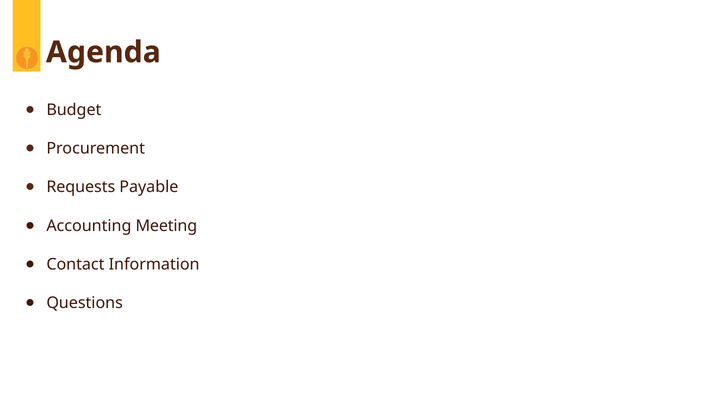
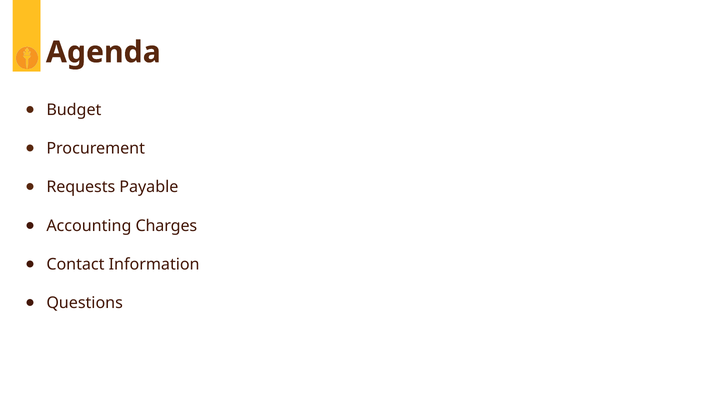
Meeting: Meeting -> Charges (166, 226)
